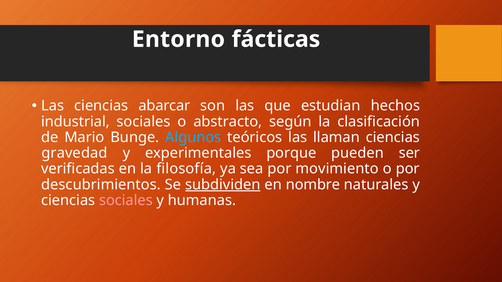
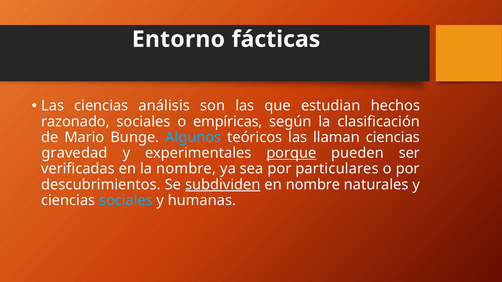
abarcar: abarcar -> análisis (164, 106)
industrial: industrial -> razonado (75, 122)
abstracto: abstracto -> empíricas (228, 122)
porque underline: none -> present (291, 153)
la filosofía: filosofía -> nombre (186, 169)
movimiento: movimiento -> particulares (337, 169)
sociales colour: pink -> light blue (126, 201)
